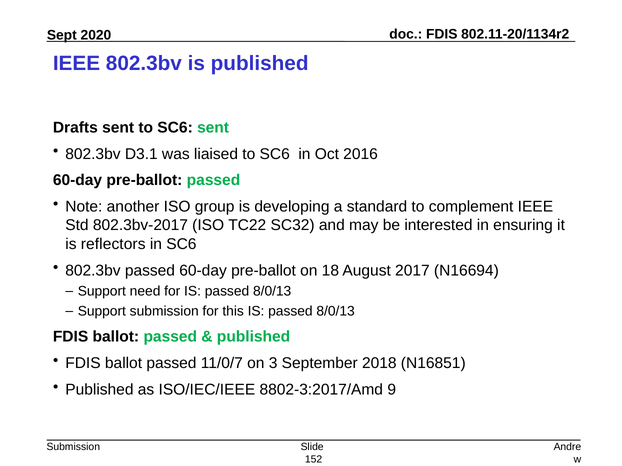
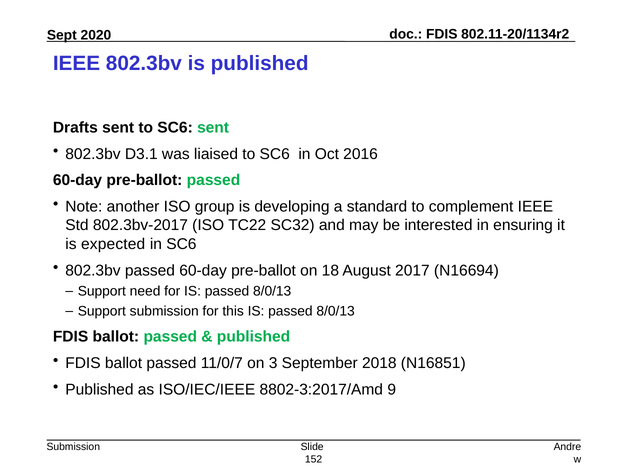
reflectors: reflectors -> expected (113, 244)
